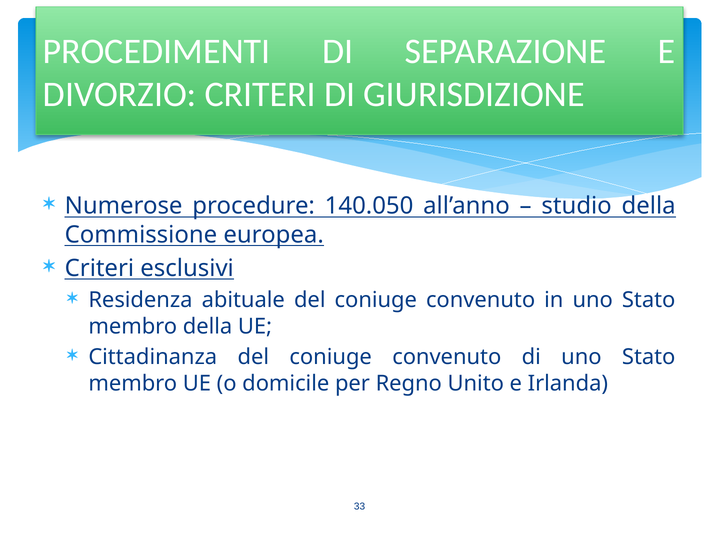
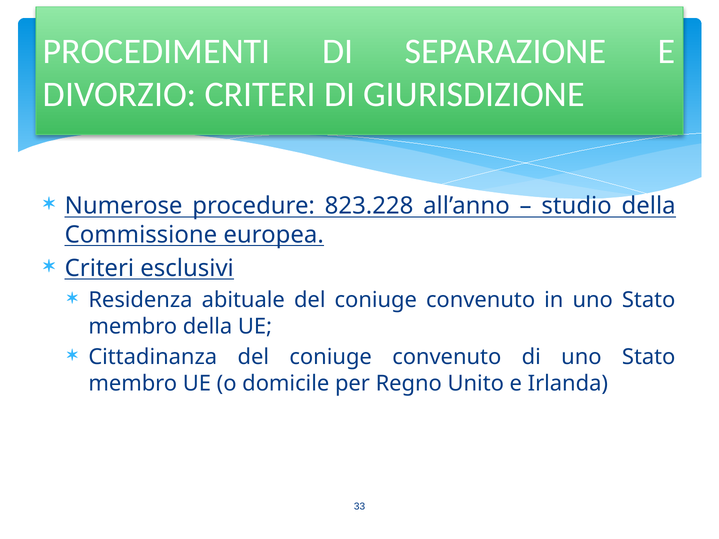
140.050: 140.050 -> 823.228 (369, 206)
